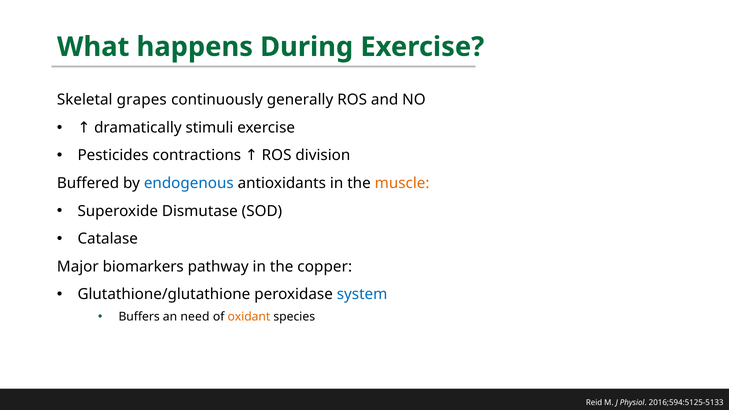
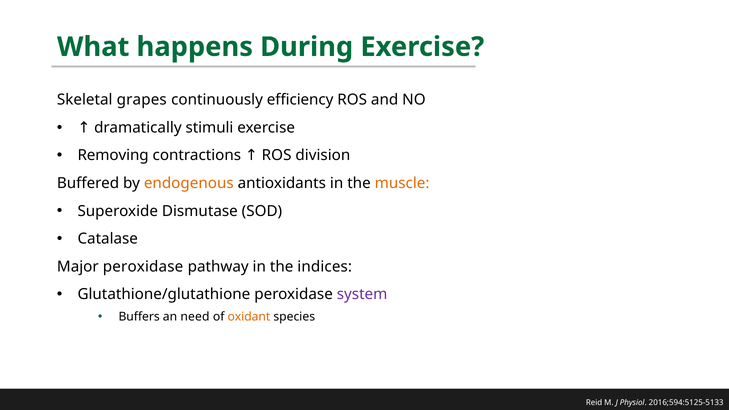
generally: generally -> efficiency (300, 100)
Pesticides: Pesticides -> Removing (113, 155)
endogenous colour: blue -> orange (189, 183)
Major biomarkers: biomarkers -> peroxidase (143, 267)
copper: copper -> indices (325, 267)
system colour: blue -> purple (362, 294)
